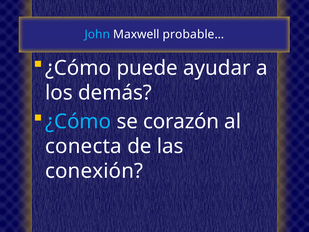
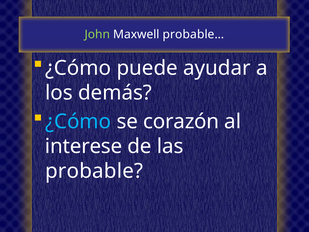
John colour: light blue -> light green (97, 34)
conecta: conecta -> interese (84, 146)
conexión: conexión -> probable (94, 171)
